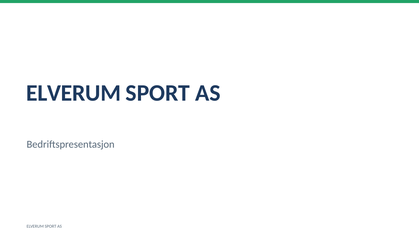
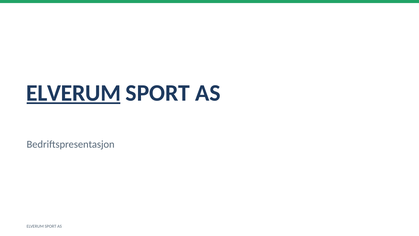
ELVERUM underline: none -> present (74, 93)
